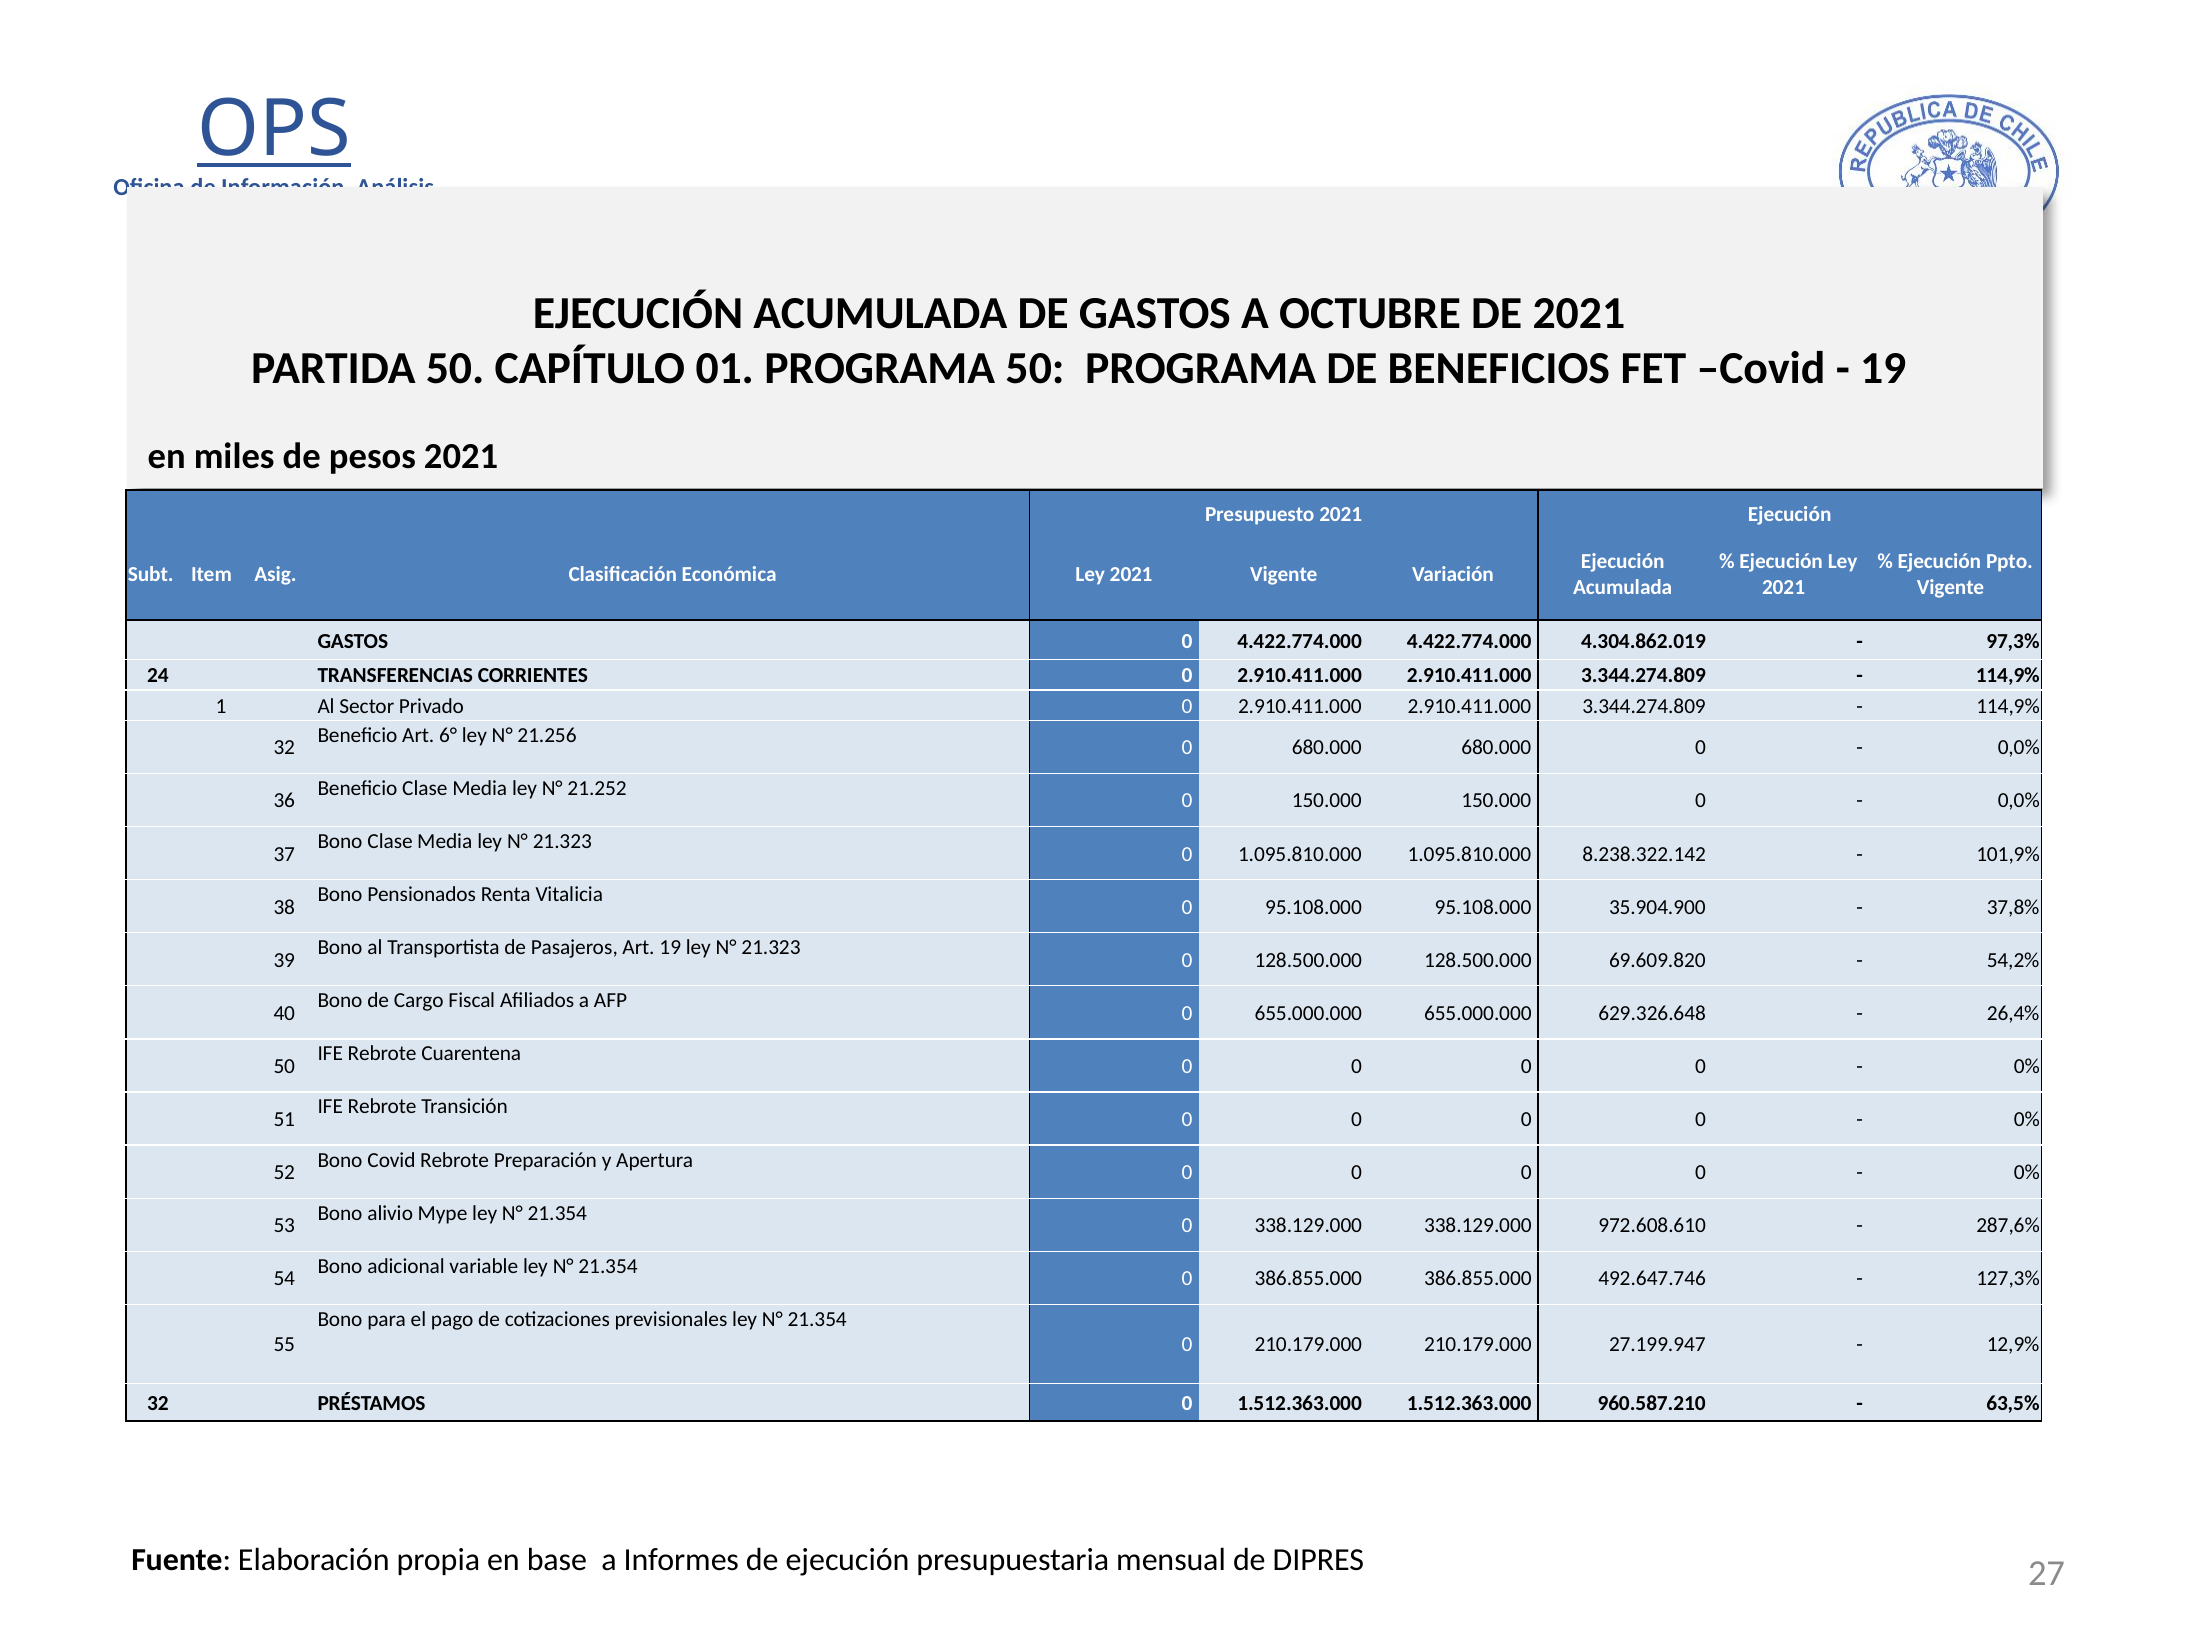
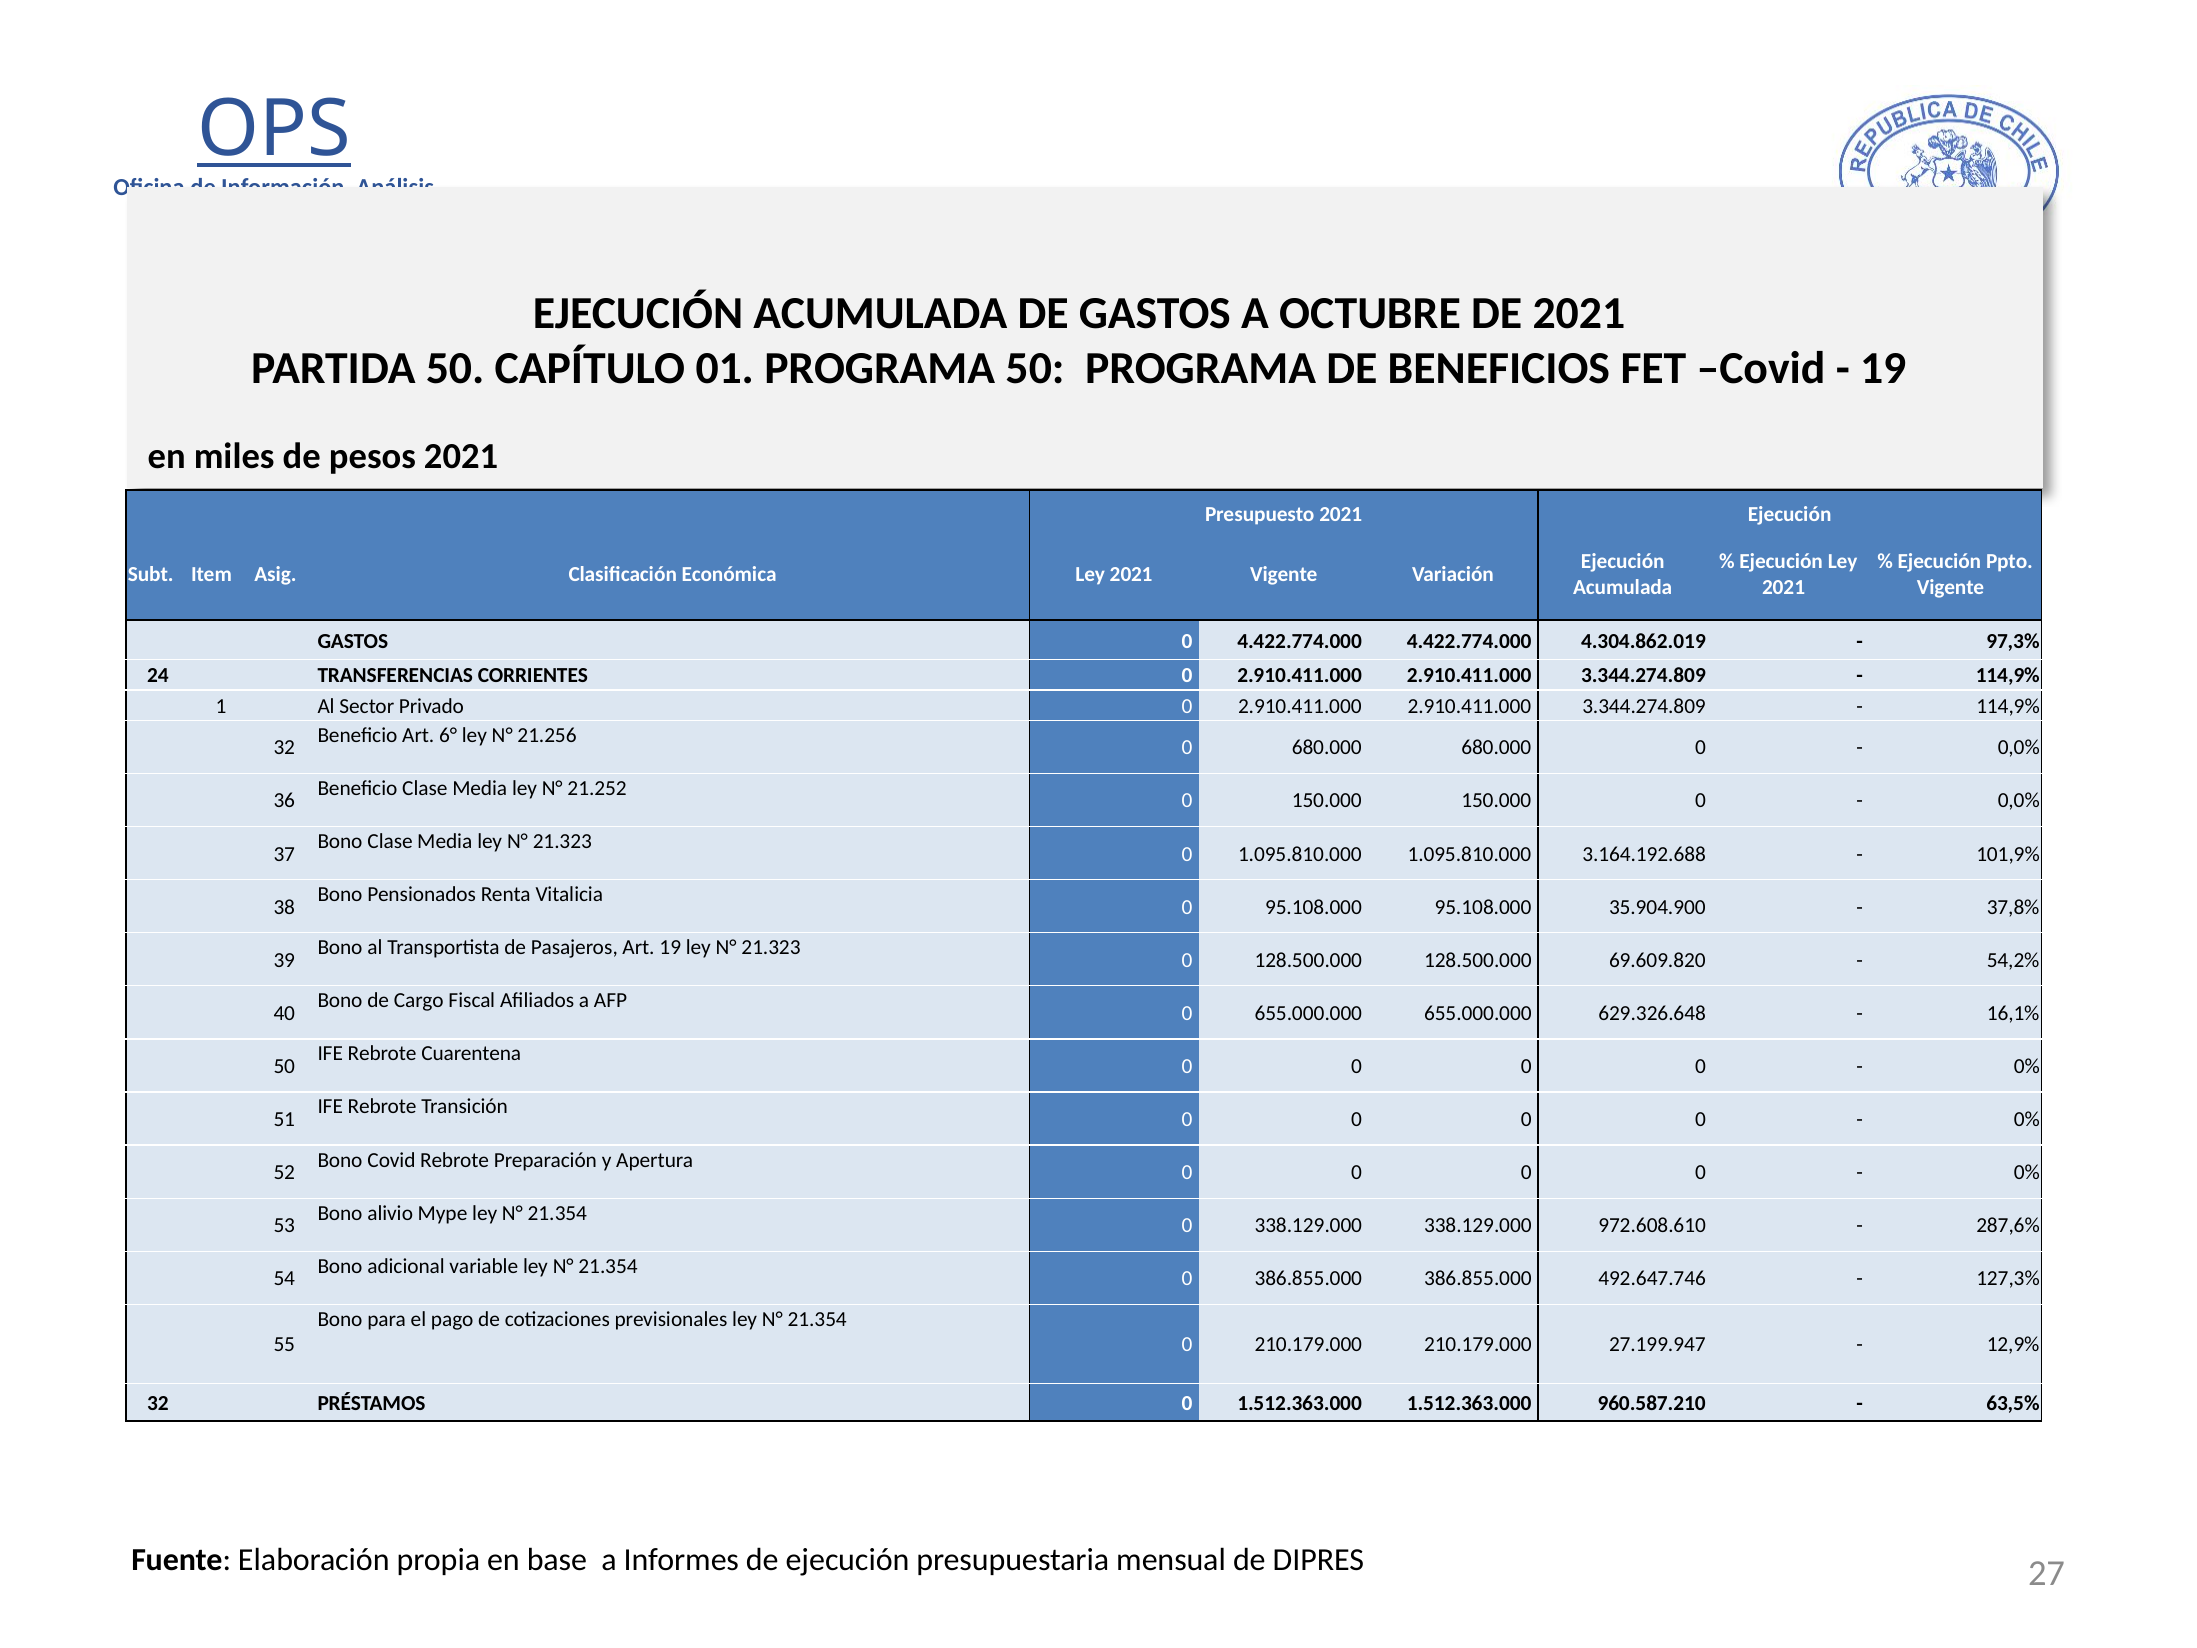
8.238.322.142: 8.238.322.142 -> 3.164.192.688 (1644, 854)
26,4%: 26,4% -> 16,1% (2013, 1013)
